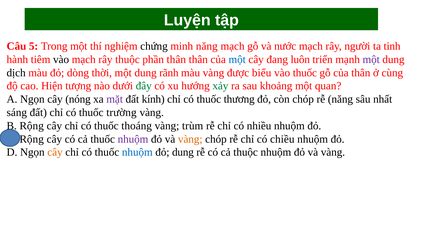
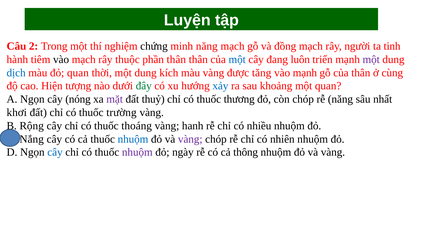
5: 5 -> 2 (34, 46)
nước: nước -> đồng (285, 46)
dịch colour: black -> blue (16, 73)
đỏ dòng: dòng -> quan (78, 73)
rãnh: rãnh -> kích (169, 73)
biểu: biểu -> tăng (262, 73)
vào thuốc: thuốc -> mạnh (305, 73)
xảy colour: green -> blue (220, 86)
kính: kính -> thuỷ (153, 99)
sáng: sáng -> khơi (17, 112)
trùm: trùm -> hanh (193, 126)
Rộng: Rộng -> Nắng (32, 139)
nhuộm colour: purple -> blue (133, 139)
vàng colour: orange -> purple (190, 139)
chiều: chiều -> nhiên (282, 139)
cây colour: orange -> blue (55, 152)
nhuộm colour: blue -> purple (137, 152)
đỏ dung: dung -> ngày (183, 152)
cả thuộc: thuộc -> thông (246, 152)
